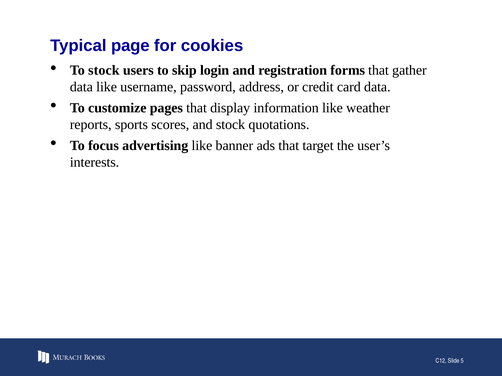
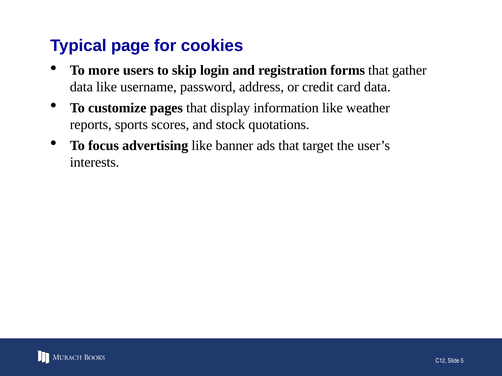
To stock: stock -> more (104, 70)
